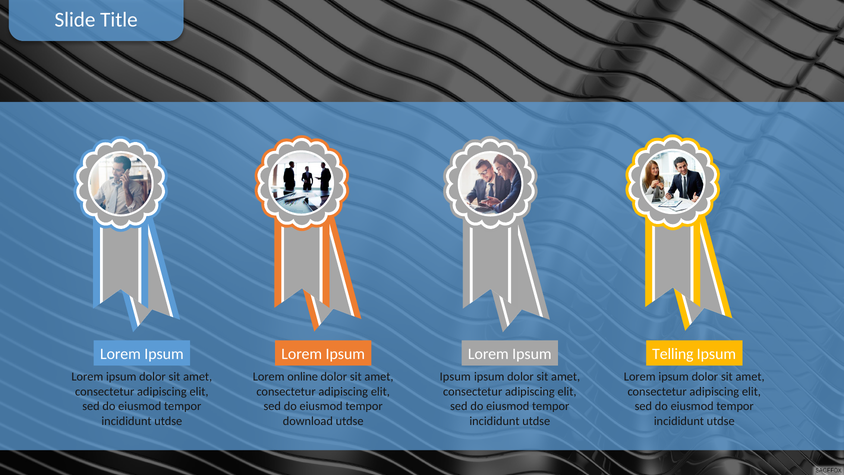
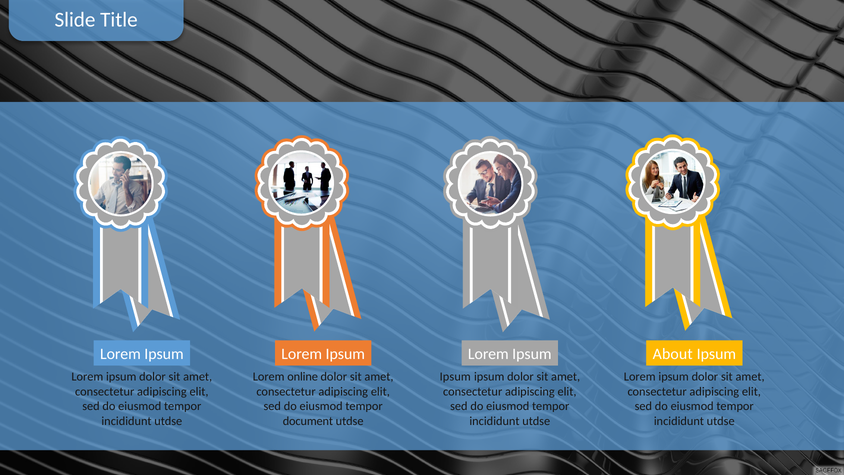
Telling: Telling -> About (673, 354)
download: download -> document (308, 421)
